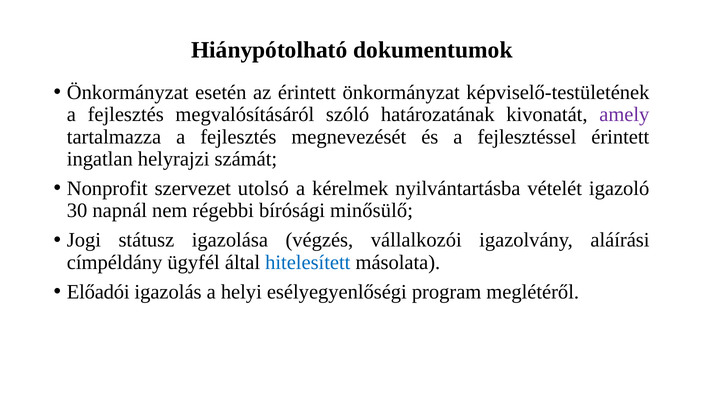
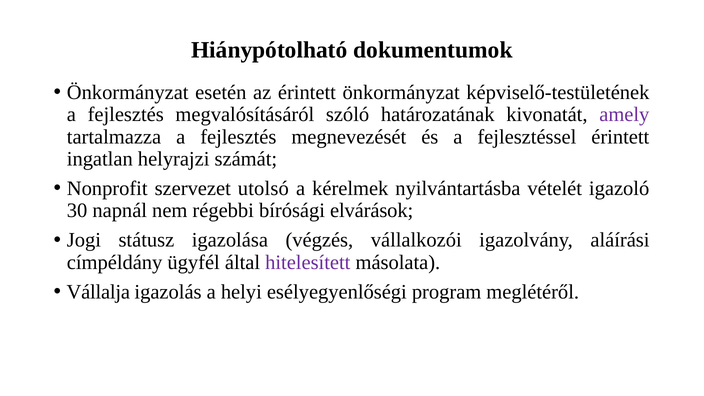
minősülő: minősülő -> elvárások (372, 211)
hitelesített colour: blue -> purple (308, 262)
Előadói: Előadói -> Vállalja (98, 292)
